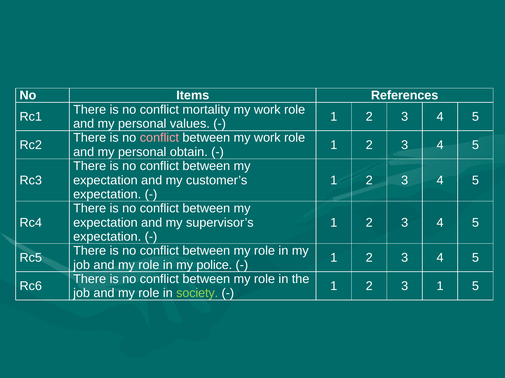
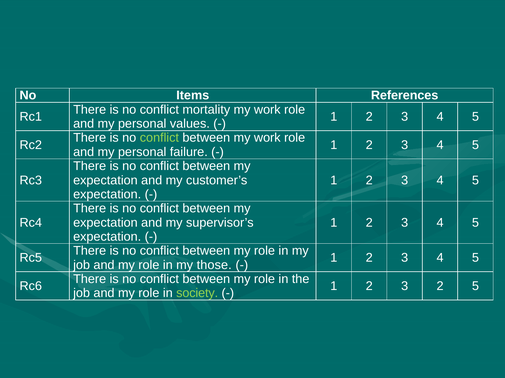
conflict colour: pink -> light green (159, 138)
obtain: obtain -> failure (189, 152)
police: police -> those (214, 265)
3 1: 1 -> 2 (440, 287)
